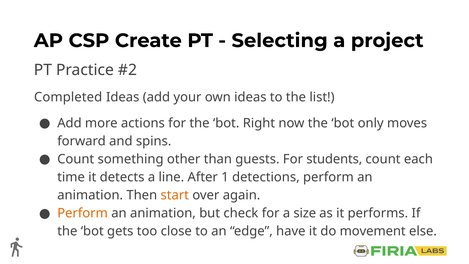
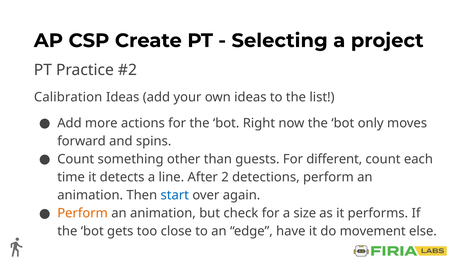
Completed: Completed -> Calibration (68, 97)
students: students -> different (334, 159)
1: 1 -> 2 (225, 177)
start colour: orange -> blue (175, 195)
